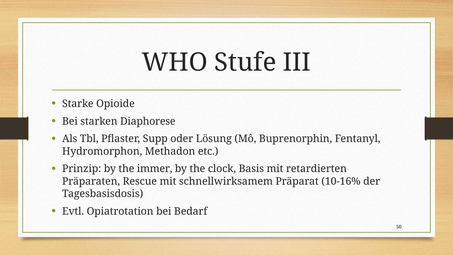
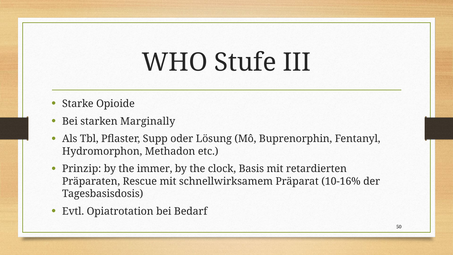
Diaphorese: Diaphorese -> Marginally (148, 121)
